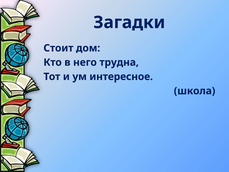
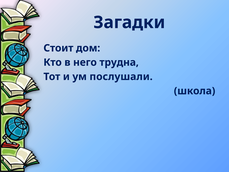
интересное: интересное -> послушали (121, 77)
